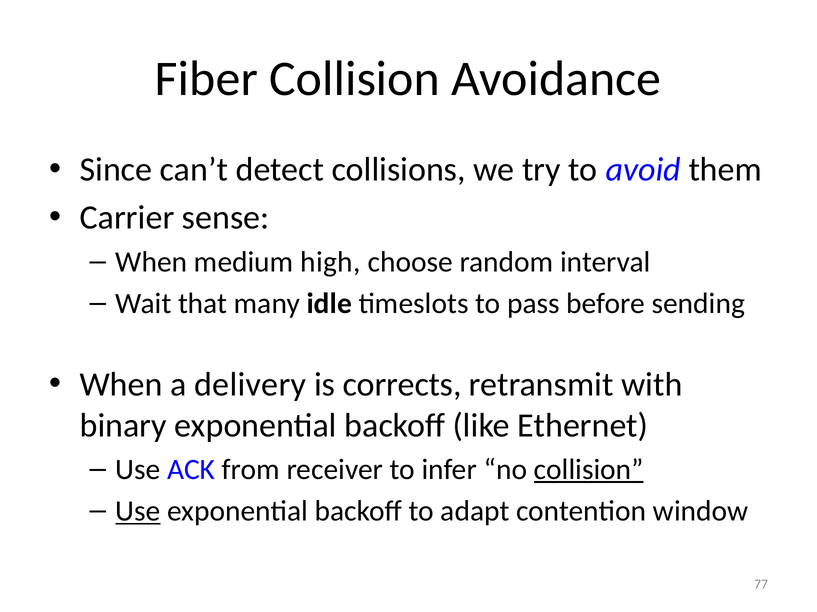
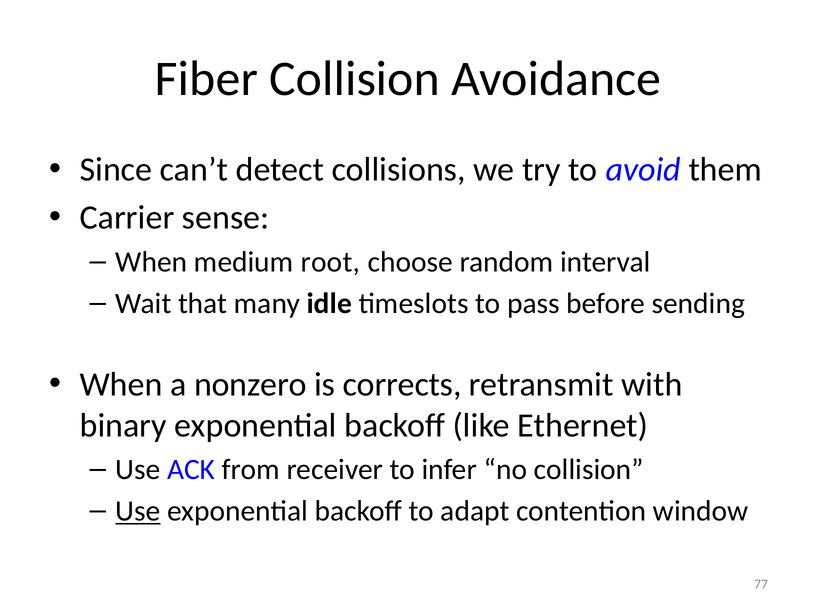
high: high -> root (330, 262)
delivery: delivery -> nonzero (250, 385)
collision underline: present -> none (589, 470)
